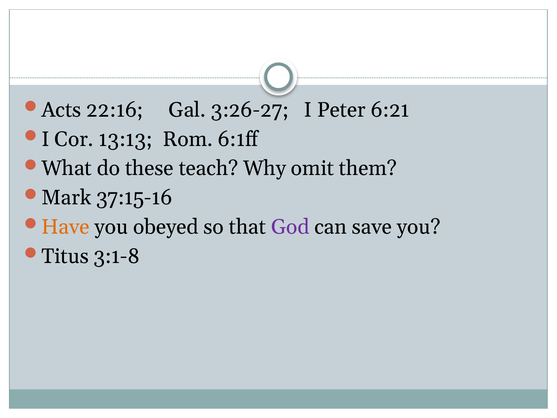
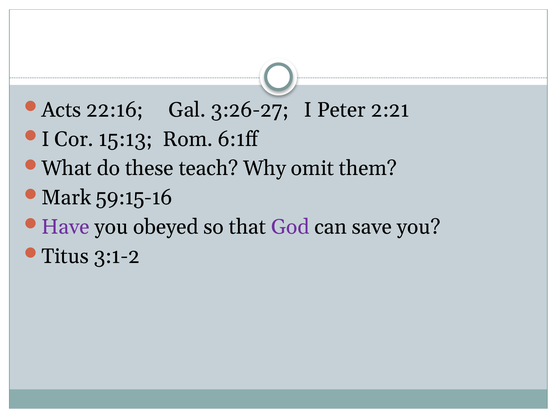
6:21: 6:21 -> 2:21 (390, 110)
13:13: 13:13 -> 15:13 (126, 139)
37:15-16: 37:15-16 -> 59:15-16 (134, 198)
Have colour: orange -> purple (66, 227)
3:1-8: 3:1-8 -> 3:1-2 (117, 256)
